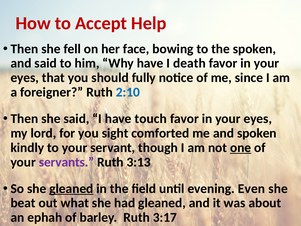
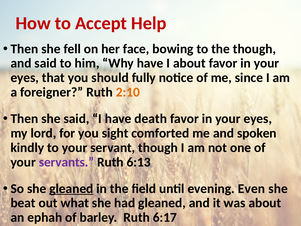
the spoken: spoken -> though (254, 49)
I death: death -> about (189, 63)
2:10 colour: blue -> orange (128, 92)
touch: touch -> death (151, 119)
one underline: present -> none (241, 148)
3:13: 3:13 -> 6:13 (139, 162)
3:17: 3:17 -> 6:17 (165, 217)
